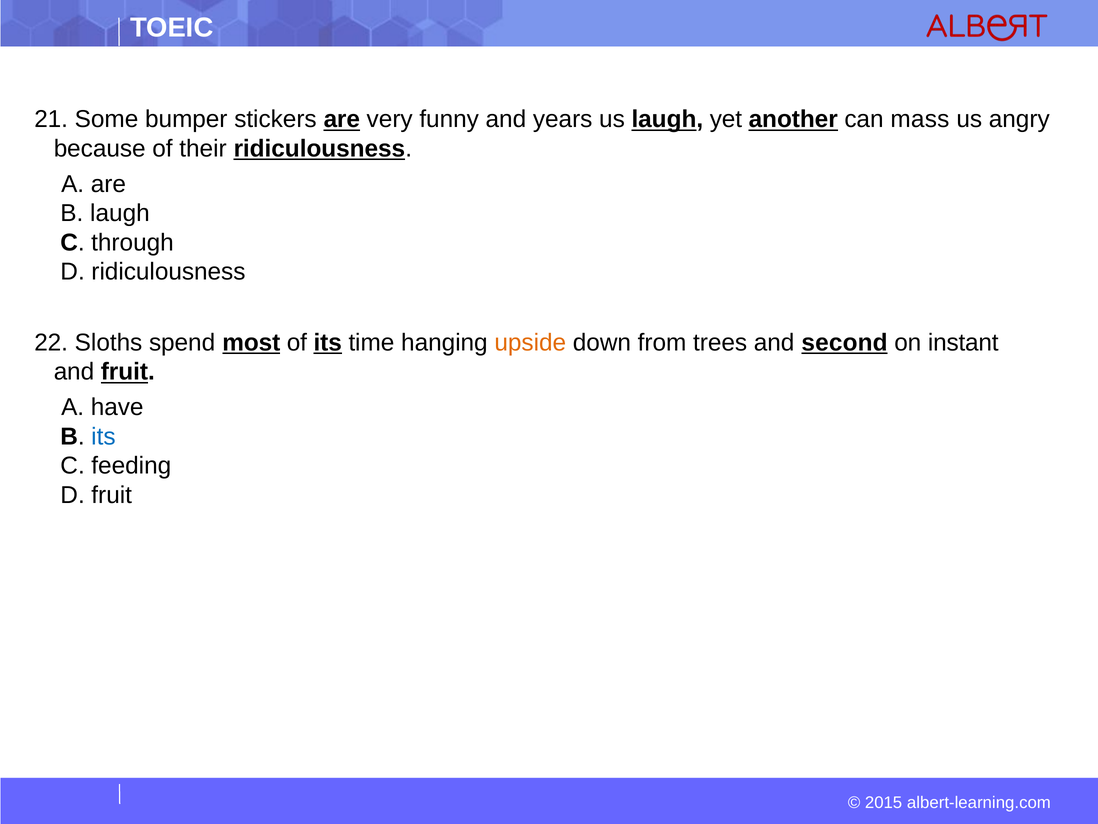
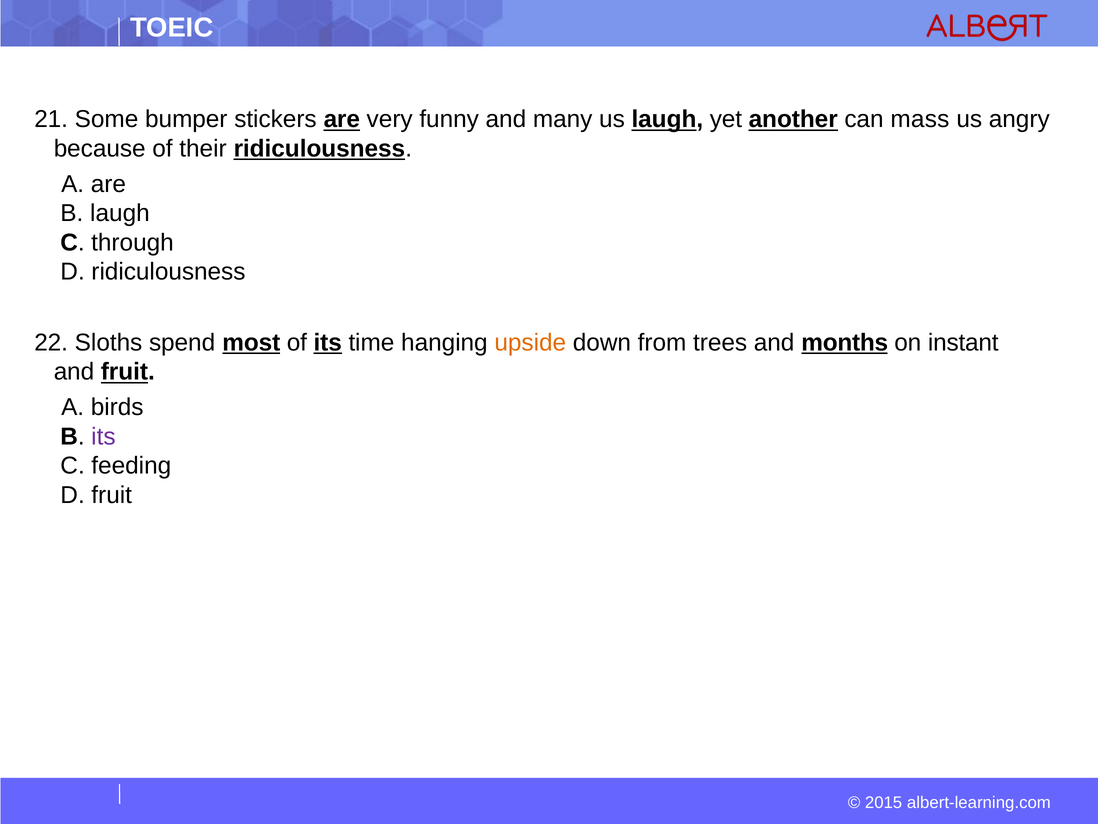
years: years -> many (563, 119)
second: second -> months (845, 342)
have: have -> birds (117, 407)
its colour: blue -> purple (103, 436)
